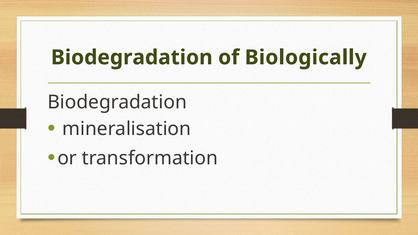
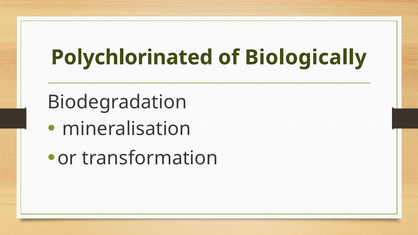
Biodegradation: Biodegradation -> Polychlorinated (132, 57)
